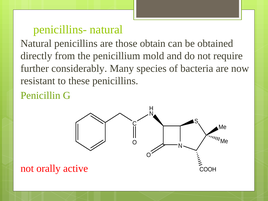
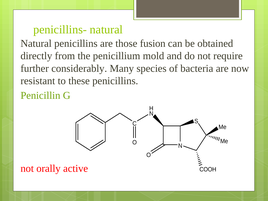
obtain: obtain -> fusion (153, 43)
